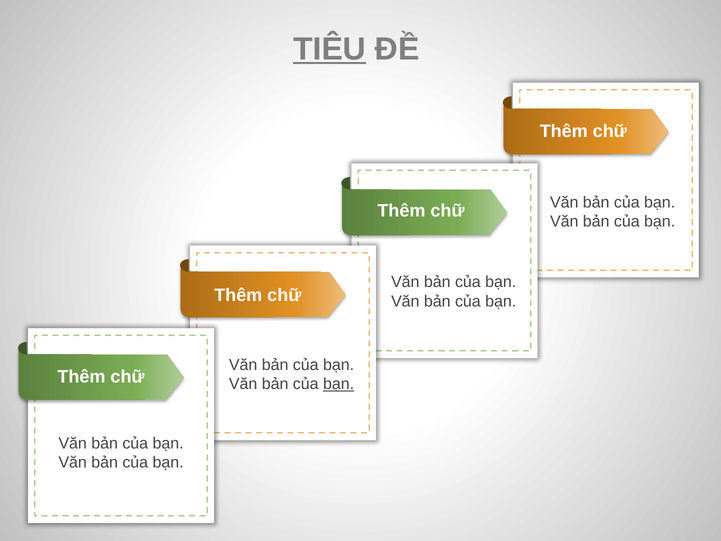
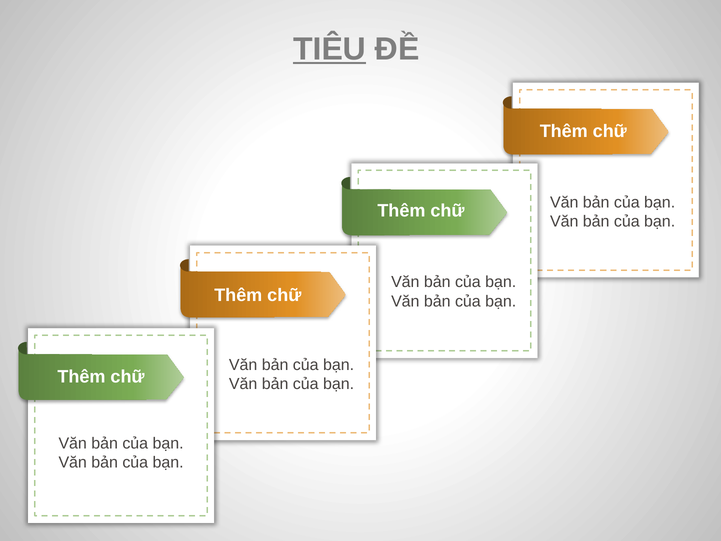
bạn underline: present -> none (339, 384)
